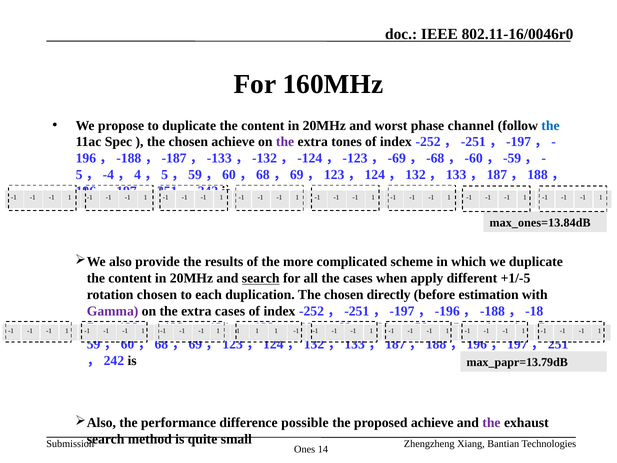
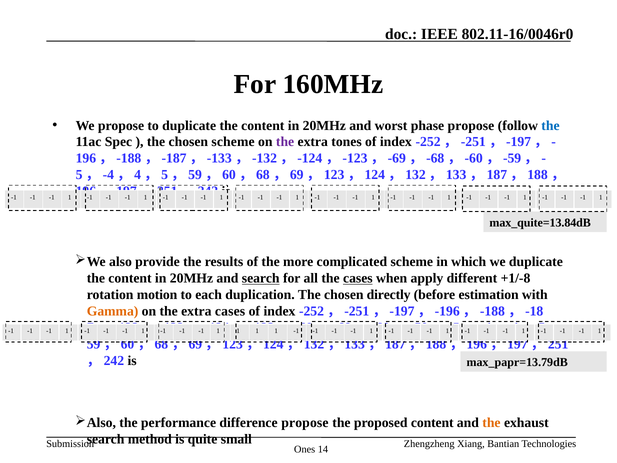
phase channel: channel -> propose (471, 125)
chosen achieve: achieve -> scheme (233, 142)
max_ones=13.84dB: max_ones=13.84dB -> max_quite=13.84dB (540, 223)
cases underline: none -> present (358, 278)
+1/-5: +1/-5 -> +1/-8 (516, 278)
rotation chosen: chosen -> motion (157, 295)
Gamma colour: purple -> orange (113, 311)
difference possible: possible -> propose (305, 423)
proposed achieve: achieve -> content (432, 423)
the colour: purple -> orange (491, 423)
